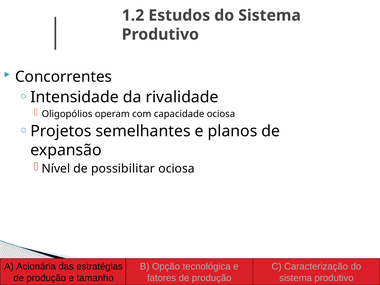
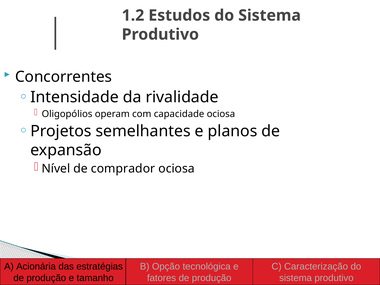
possibilitar: possibilitar -> comprador (123, 169)
